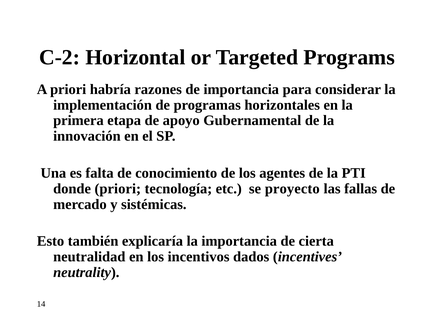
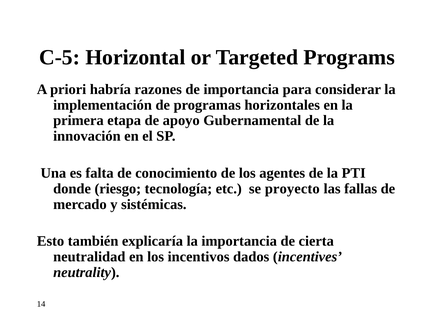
C-2: C-2 -> C-5 (59, 58)
donde priori: priori -> riesgo (118, 189)
